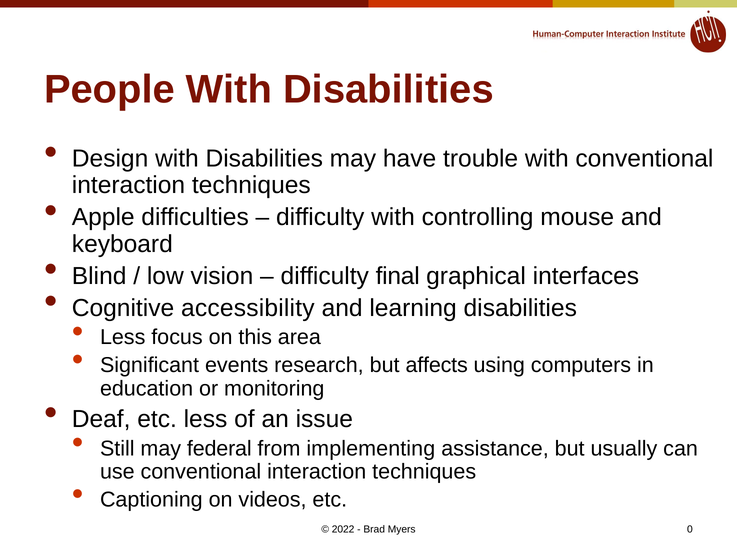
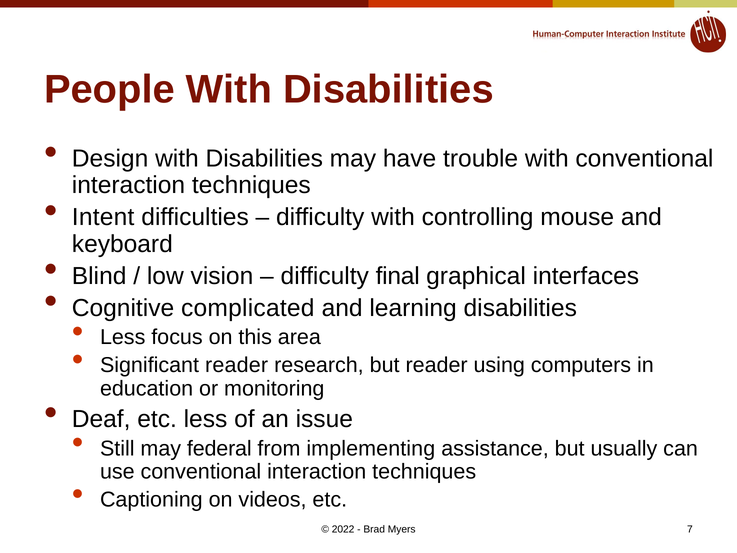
Apple: Apple -> Intent (103, 217)
accessibility: accessibility -> complicated (248, 308)
Significant events: events -> reader (237, 365)
but affects: affects -> reader (437, 365)
0: 0 -> 7 (690, 529)
